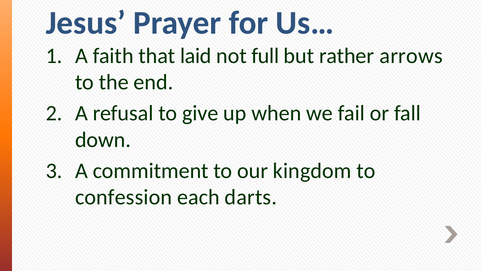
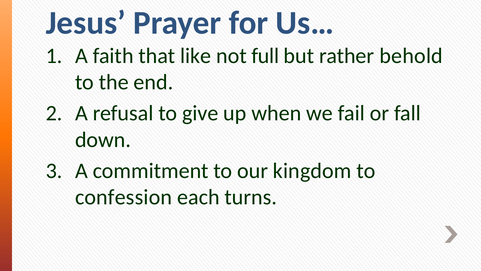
laid: laid -> like (196, 56)
arrows: arrows -> behold (411, 56)
darts: darts -> turns (251, 197)
